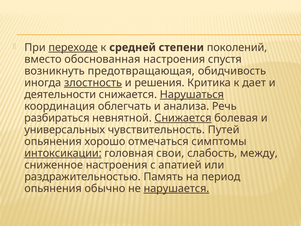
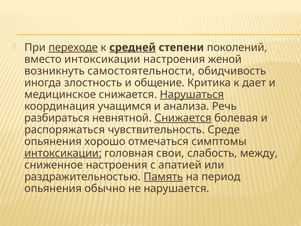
средней underline: none -> present (133, 47)
вместо обоснованная: обоснованная -> интоксикации (102, 59)
спустя: спустя -> женой (225, 59)
предотвращающая: предотвращающая -> самостоятельности (141, 71)
злостность underline: present -> none (93, 83)
решения: решения -> общение (159, 83)
деятельности: деятельности -> медицинское (60, 94)
облегчать: облегчать -> учащимся (125, 106)
универсальных: универсальных -> распоряжаться (65, 130)
Путей: Путей -> Среде (224, 130)
Память underline: none -> present (163, 176)
нарушается underline: present -> none (176, 188)
